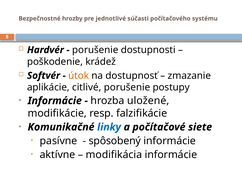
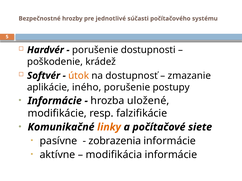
citlivé: citlivé -> iného (87, 88)
linky colour: blue -> orange (109, 127)
spôsobený: spôsobený -> zobrazenia (115, 141)
